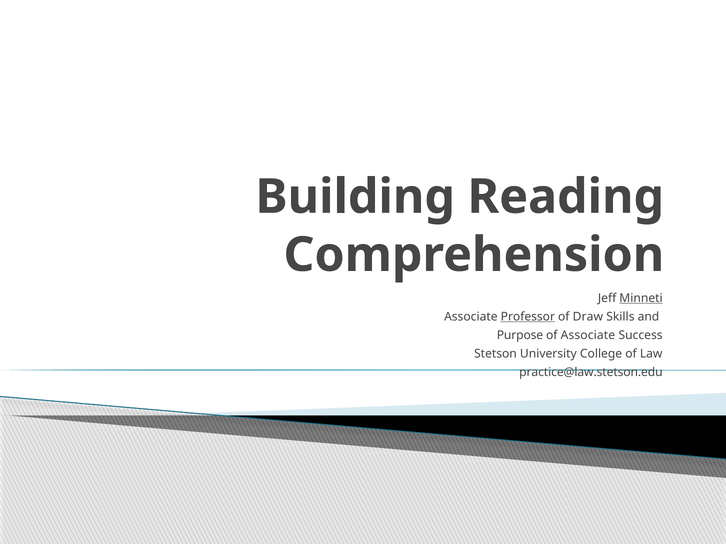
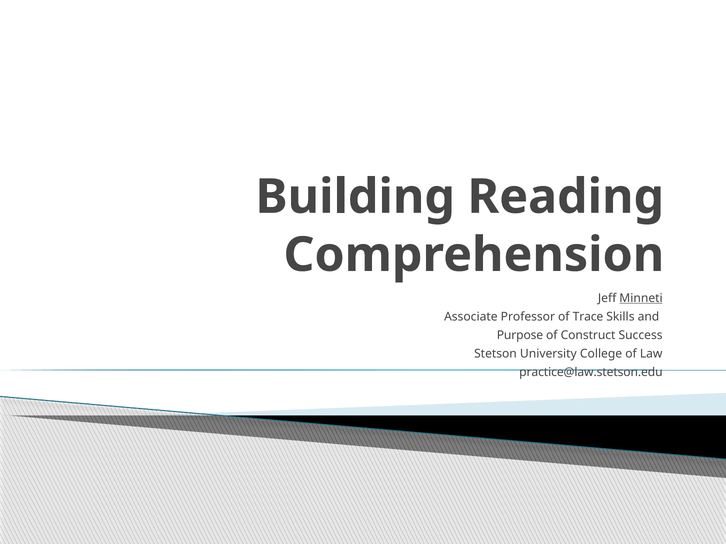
Professor underline: present -> none (528, 317)
Draw: Draw -> Trace (588, 317)
of Associate: Associate -> Construct (588, 336)
